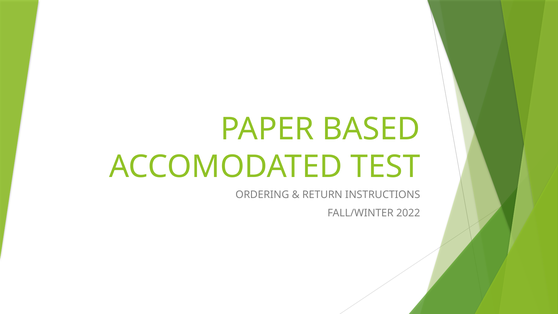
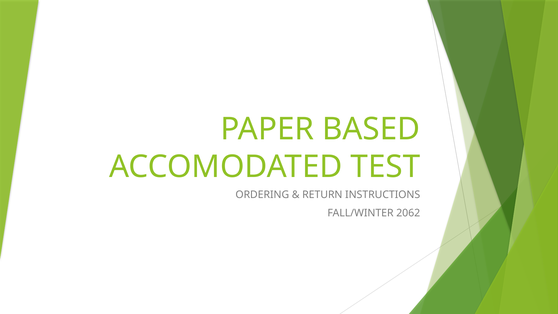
2022: 2022 -> 2062 (408, 213)
